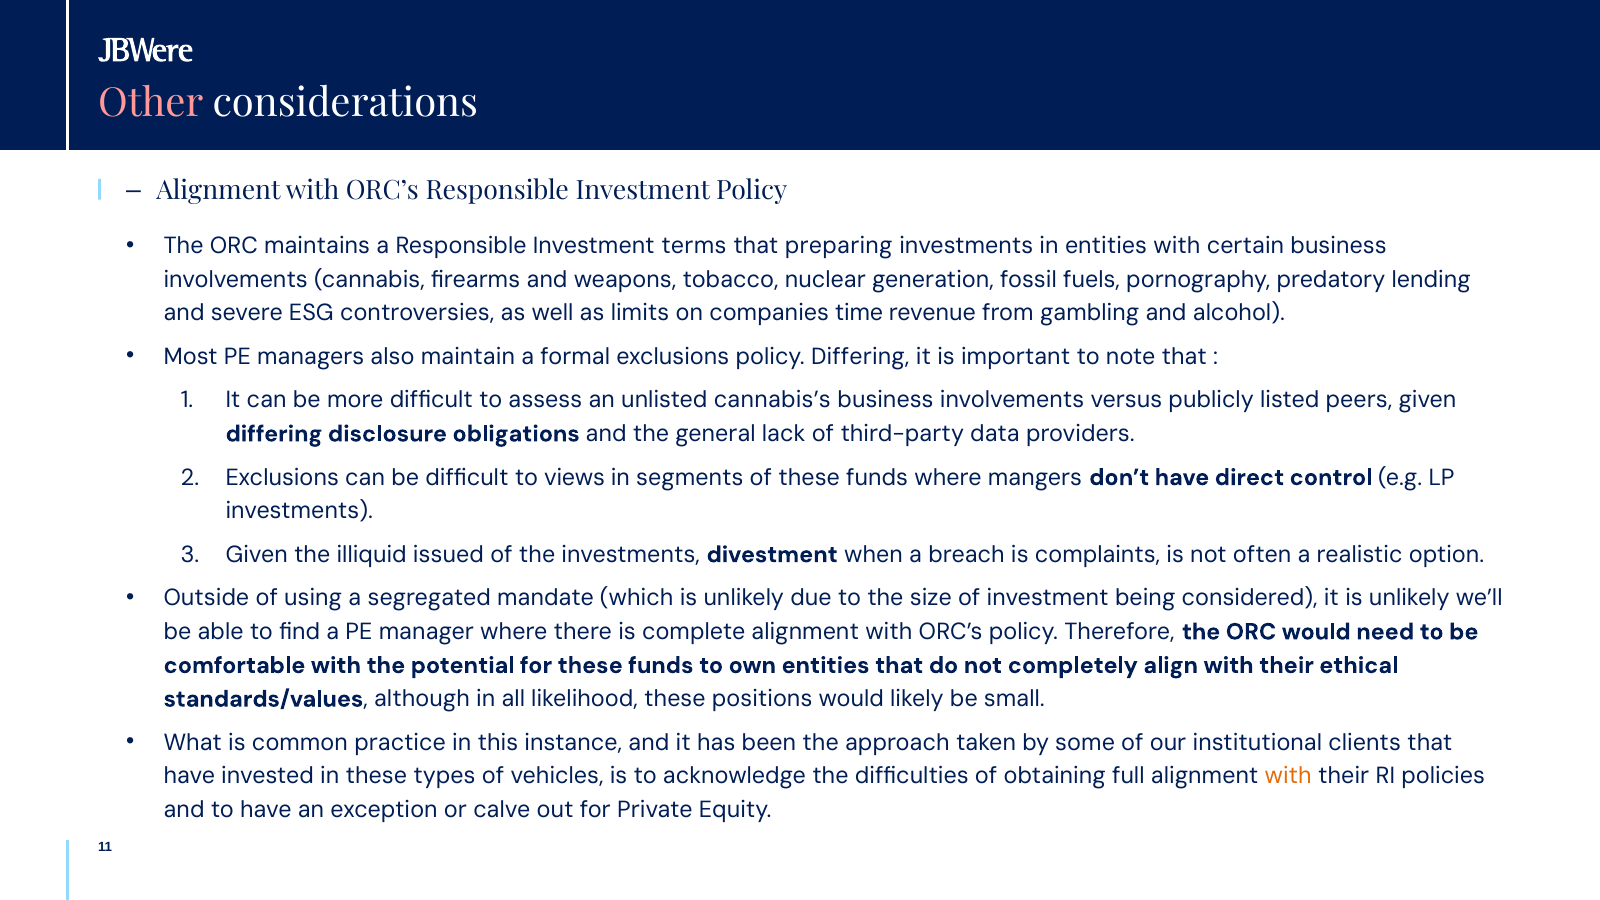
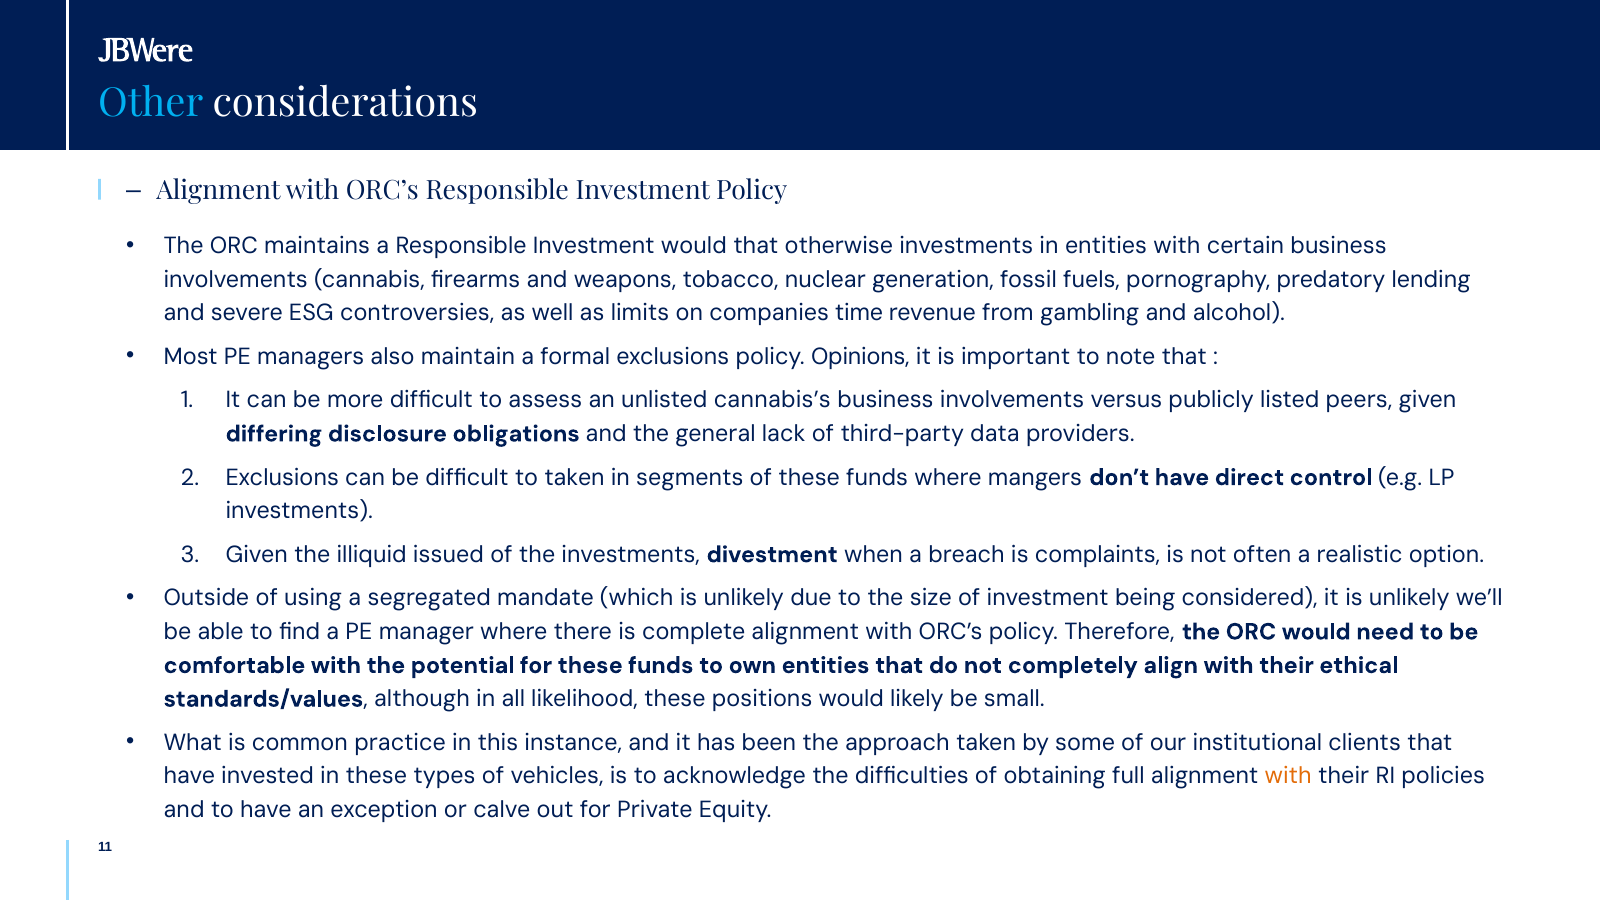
Other colour: pink -> light blue (151, 104)
Investment terms: terms -> would (694, 246)
preparing: preparing -> otherwise (839, 246)
policy Differing: Differing -> Opinions (860, 356)
to views: views -> taken (574, 477)
